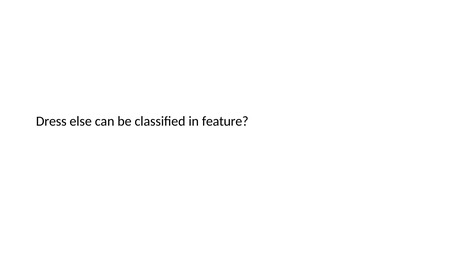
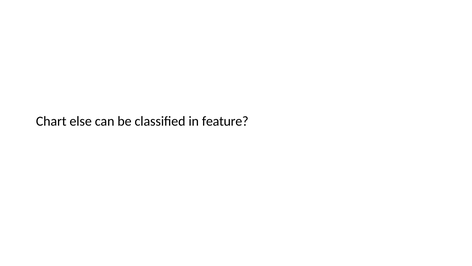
Dress: Dress -> Chart (51, 121)
